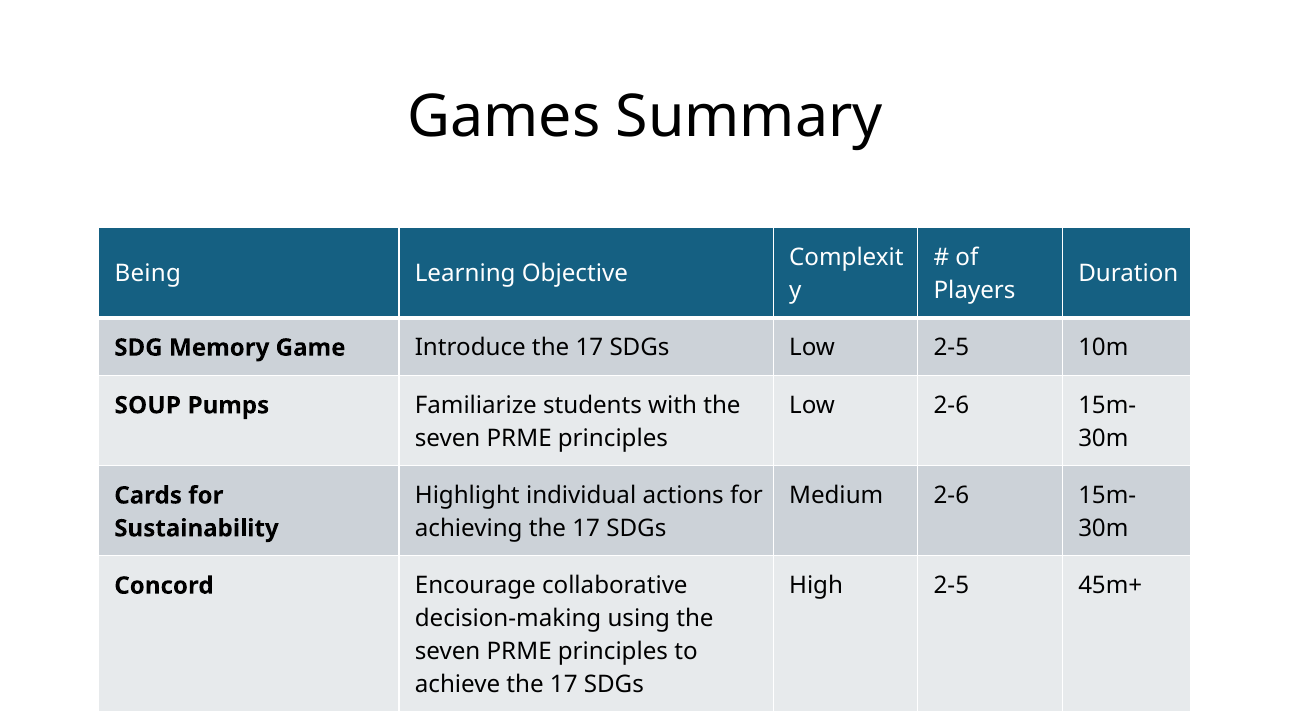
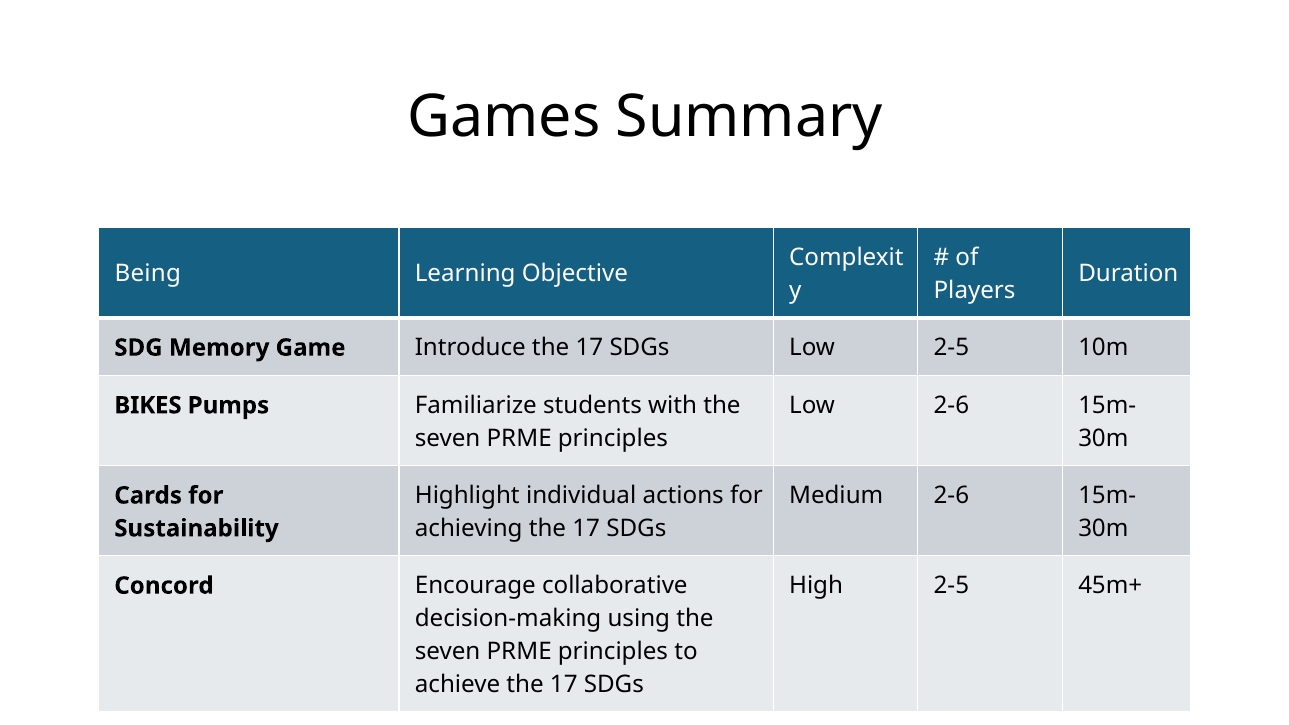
SOUP: SOUP -> BIKES (148, 405)
